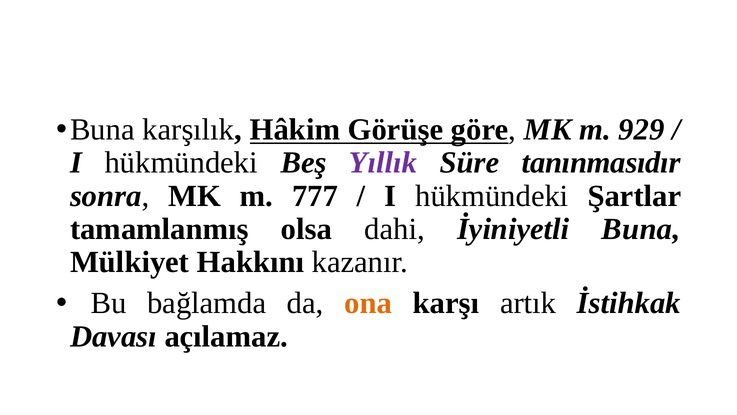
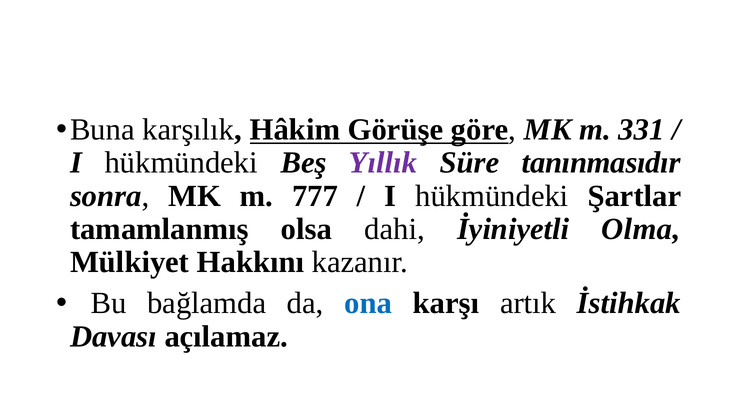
929: 929 -> 331 (641, 129)
İyiniyetli Buna: Buna -> Olma (641, 229)
ona colour: orange -> blue (368, 303)
